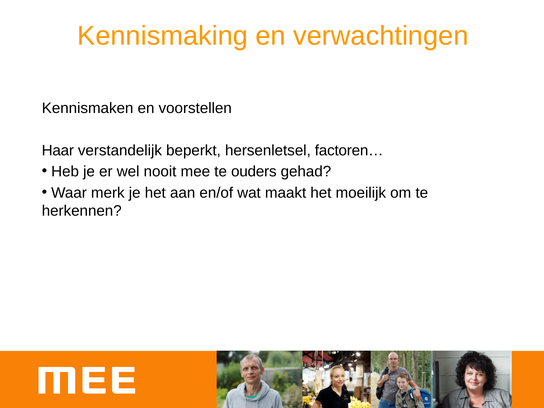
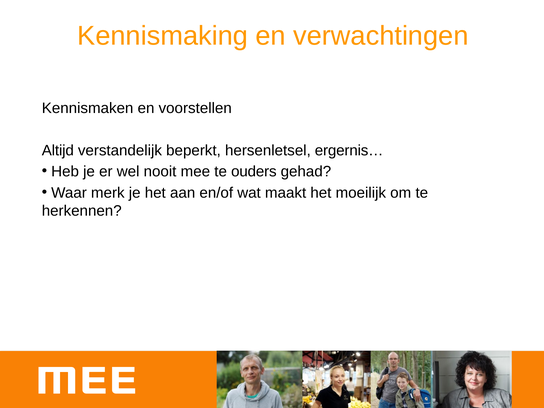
Haar: Haar -> Altijd (58, 150)
factoren…: factoren… -> ergernis… (349, 150)
